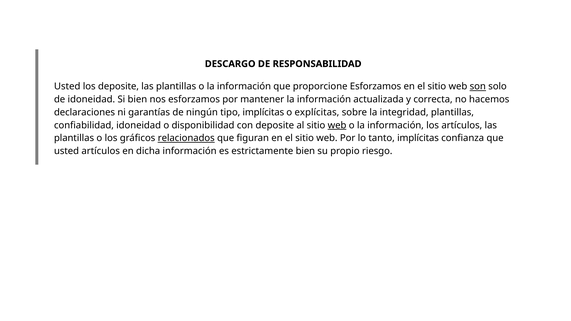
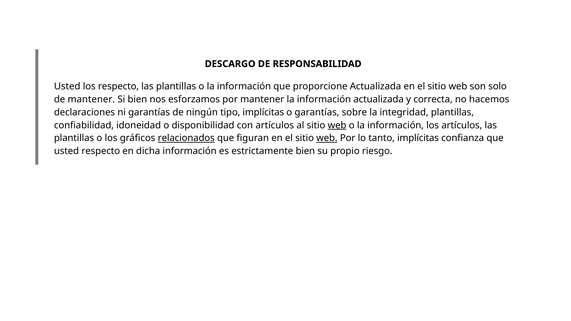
los deposite: deposite -> respecto (118, 87)
proporcione Esforzamos: Esforzamos -> Actualizada (376, 87)
son underline: present -> none (478, 87)
de idoneidad: idoneidad -> mantener (91, 99)
o explícitas: explícitas -> garantías (317, 112)
con deposite: deposite -> artículos (275, 125)
web underline: none -> present (327, 138)
usted artículos: artículos -> respecto (101, 151)
